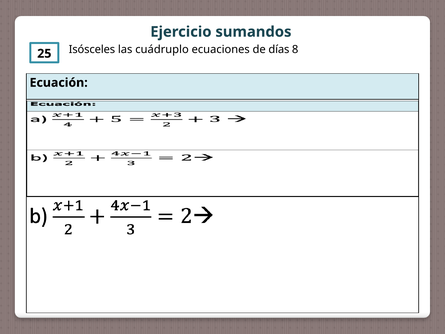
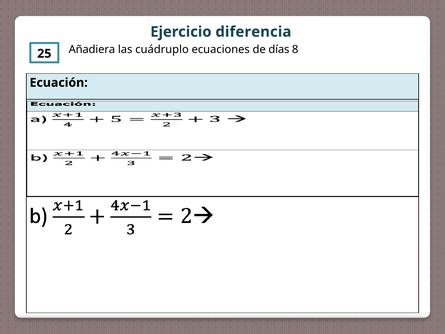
sumandos: sumandos -> diferencia (253, 32)
Isósceles: Isósceles -> Añadiera (92, 49)
